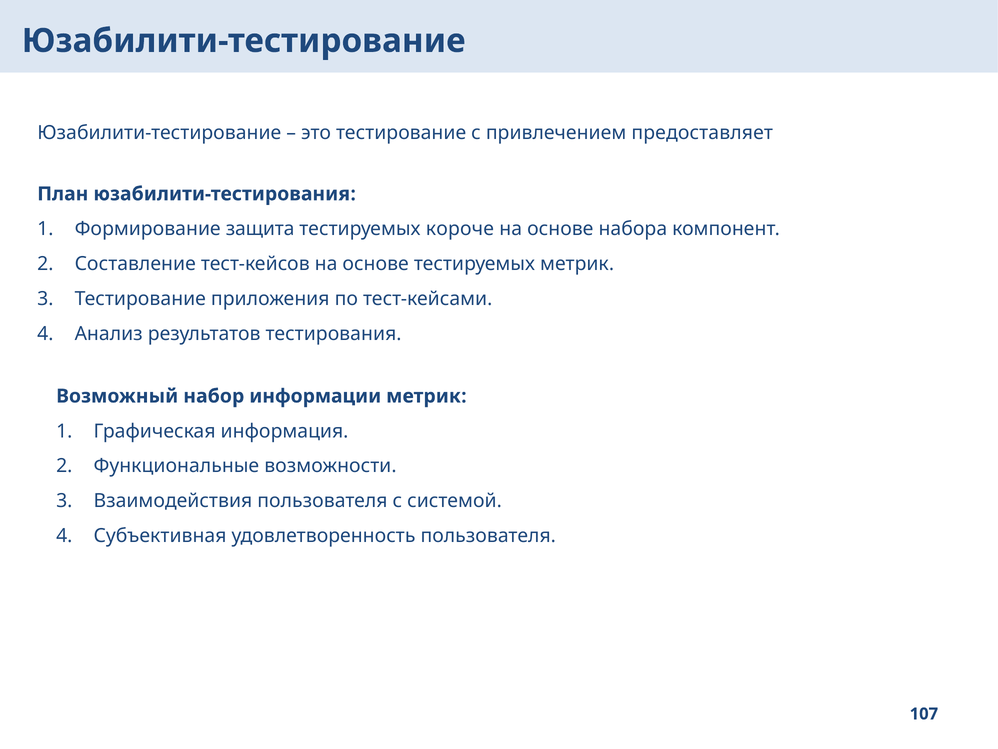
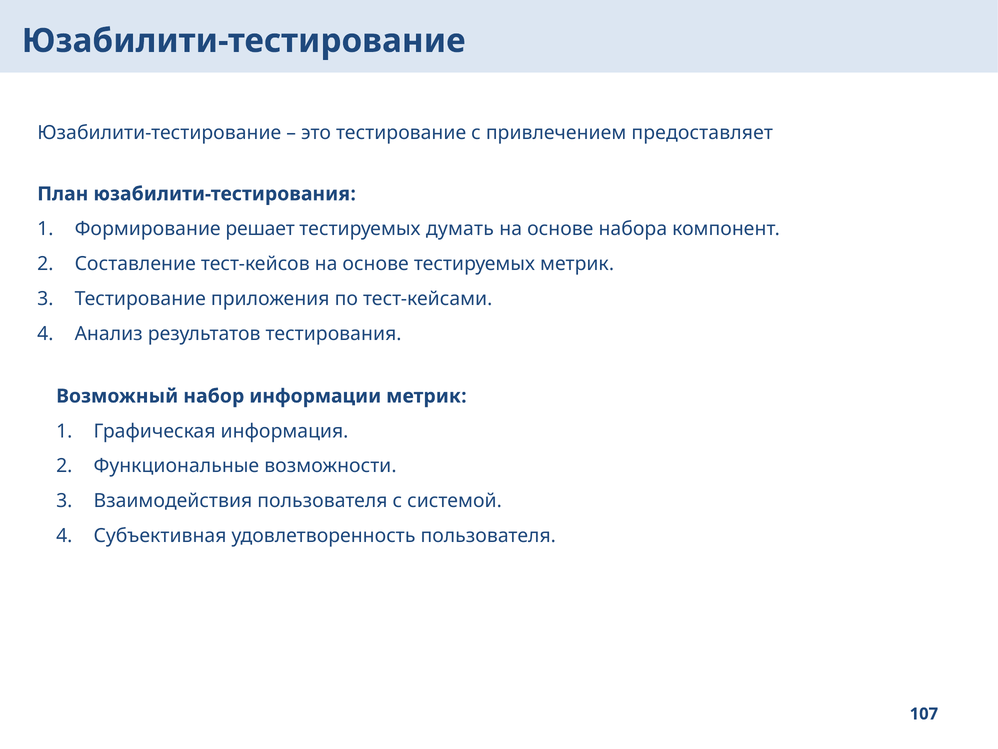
защита: защита -> решает (260, 229)
короче: короче -> думать (460, 229)
